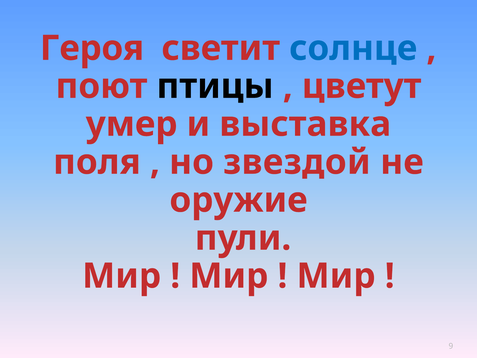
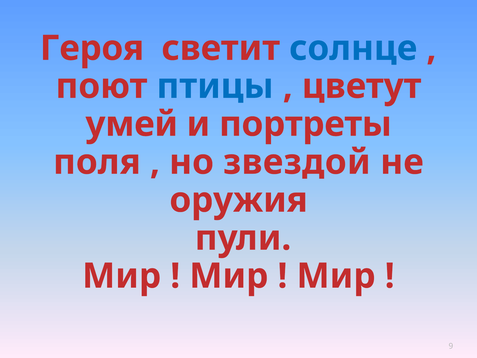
птицы colour: black -> blue (215, 86)
умер: умер -> умей (132, 124)
выставка: выставка -> портреты (305, 124)
оружие: оружие -> оружия (239, 200)
